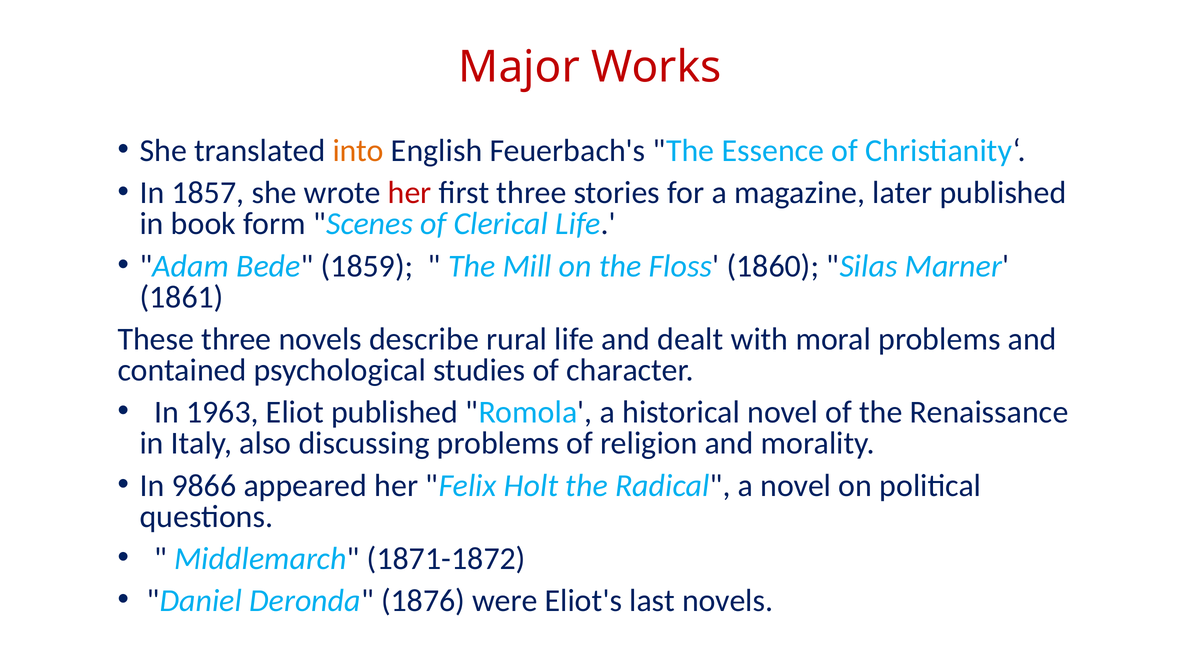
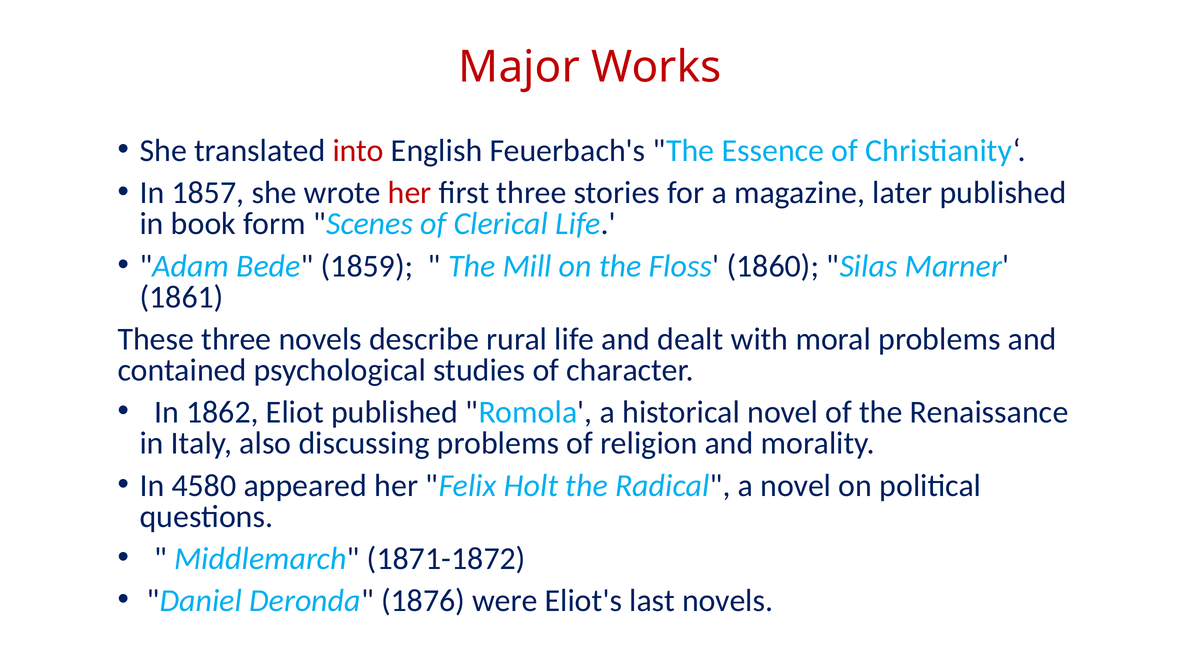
into colour: orange -> red (358, 151)
1963: 1963 -> 1862 (222, 412)
9866: 9866 -> 4580 (204, 485)
